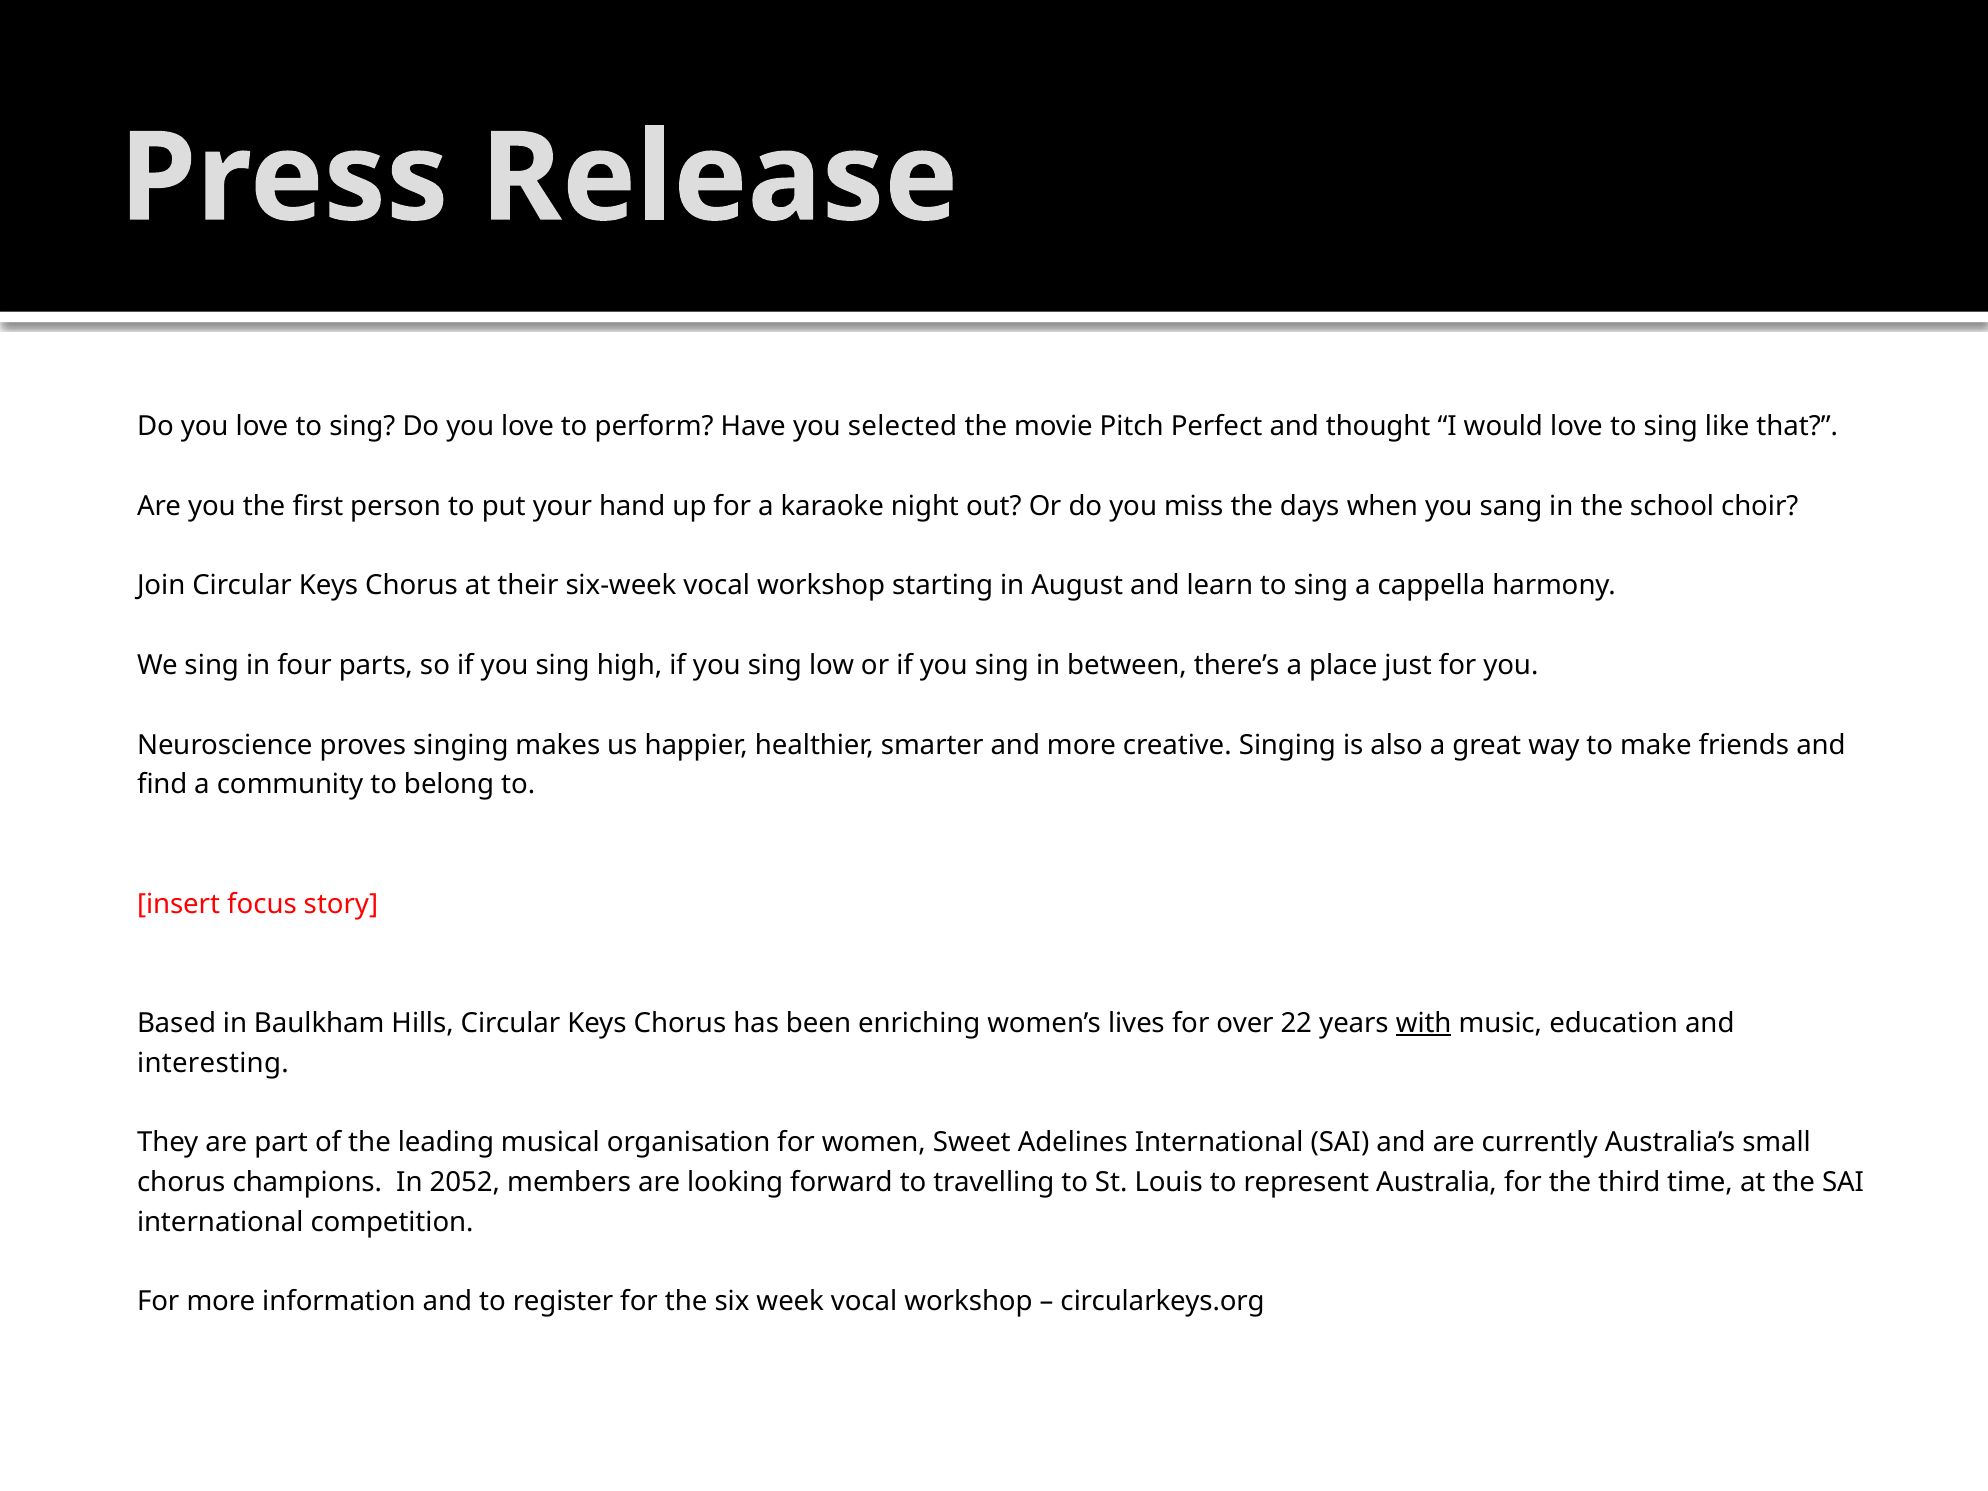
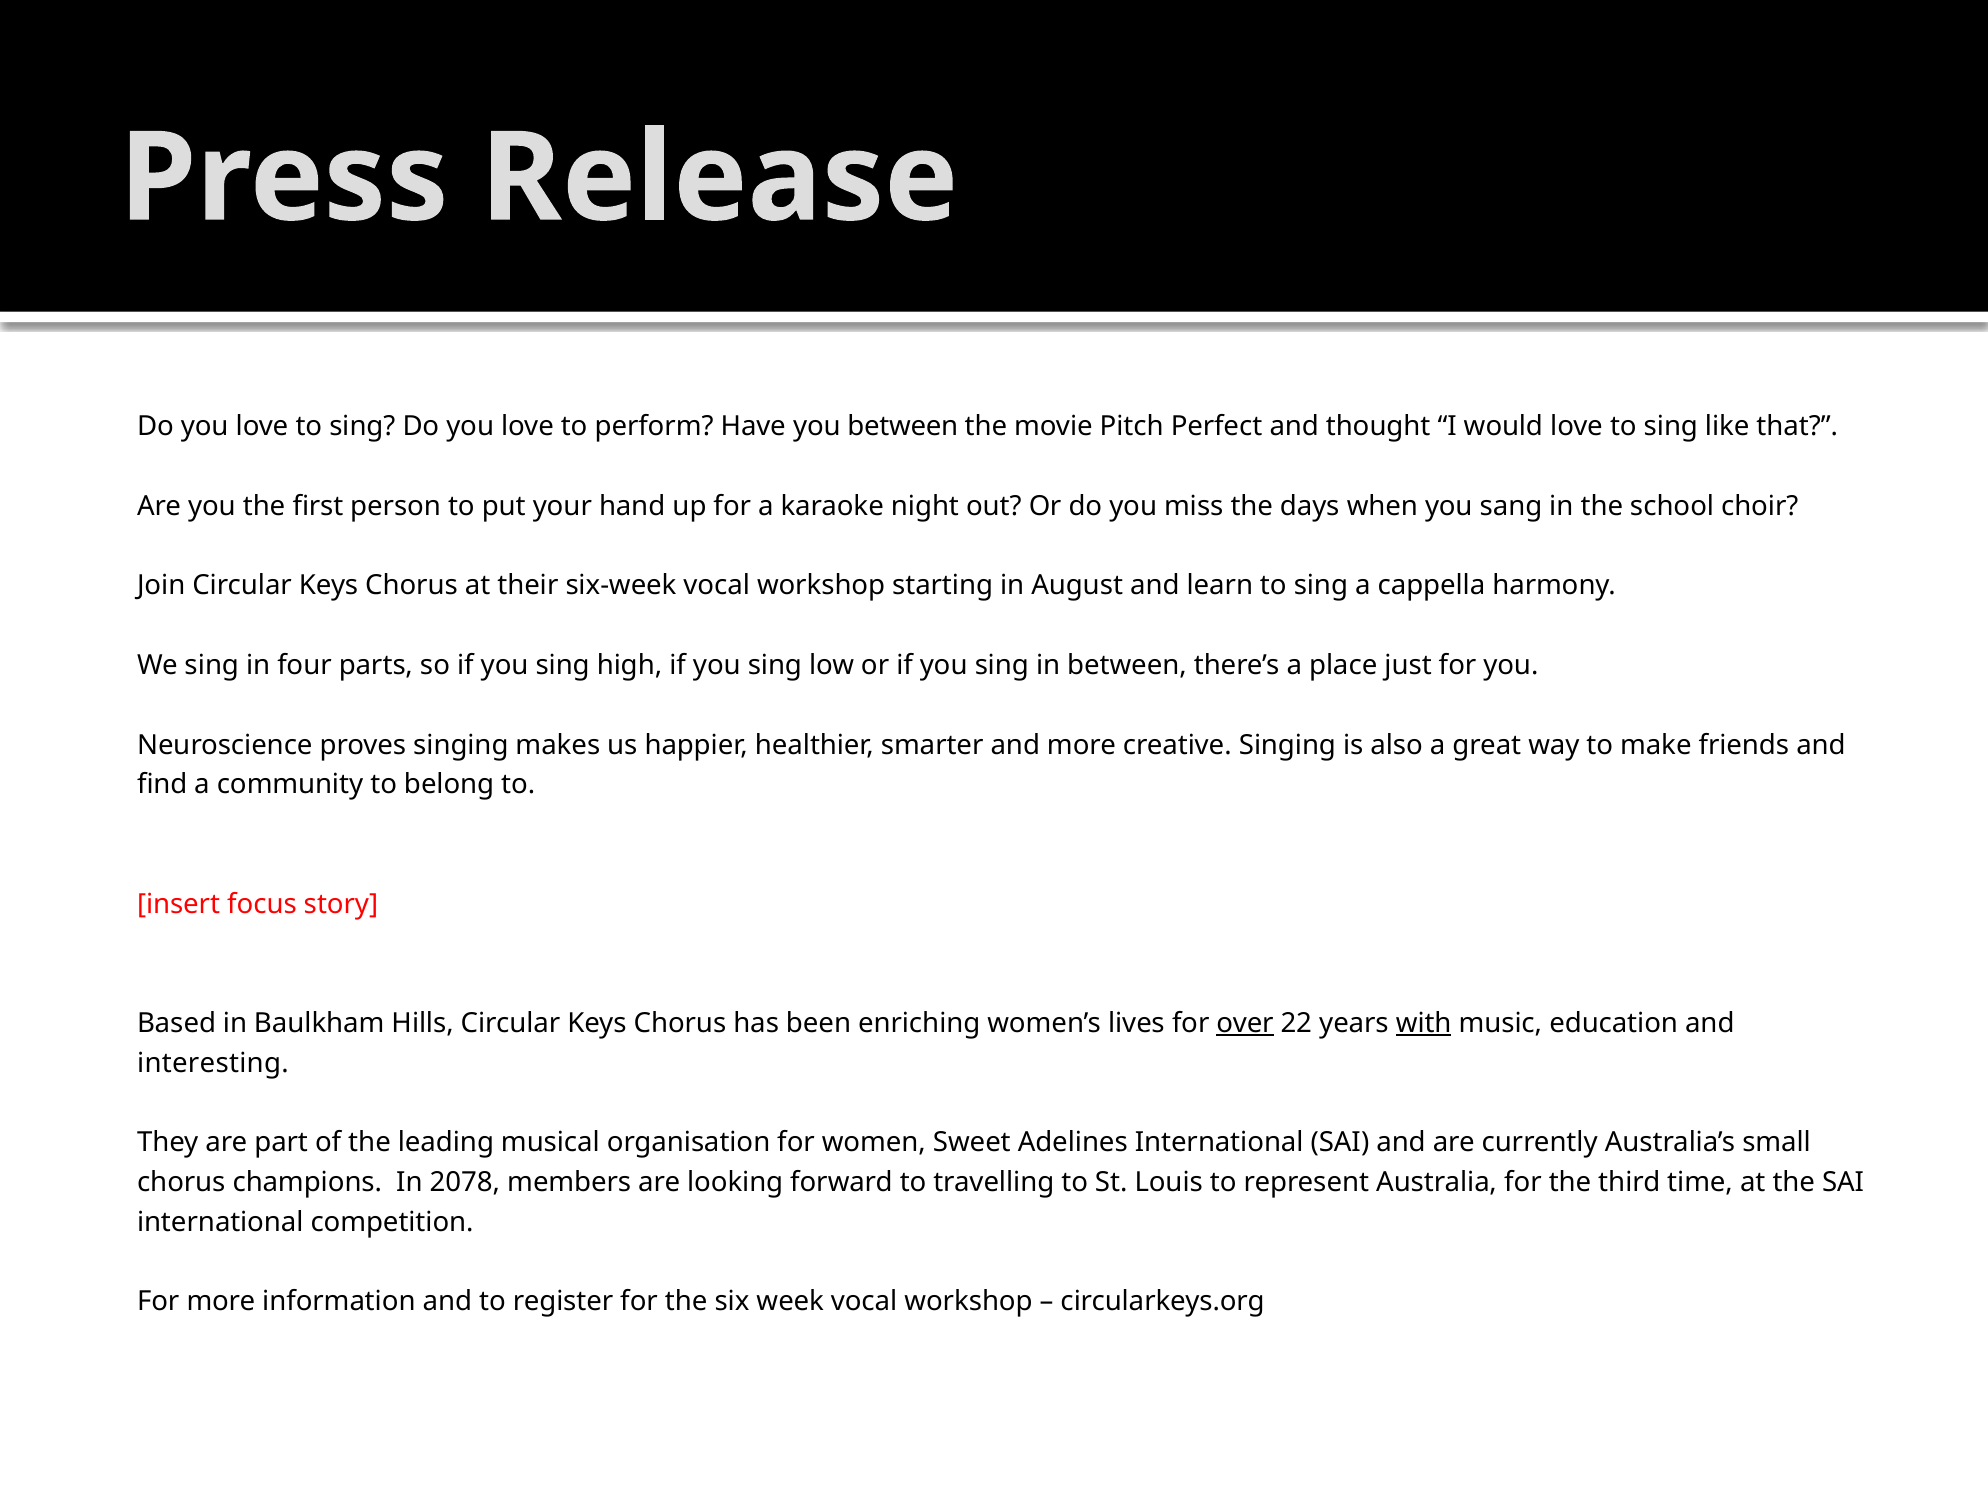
you selected: selected -> between (903, 427)
over underline: none -> present (1245, 1023)
2052: 2052 -> 2078 (465, 1182)
